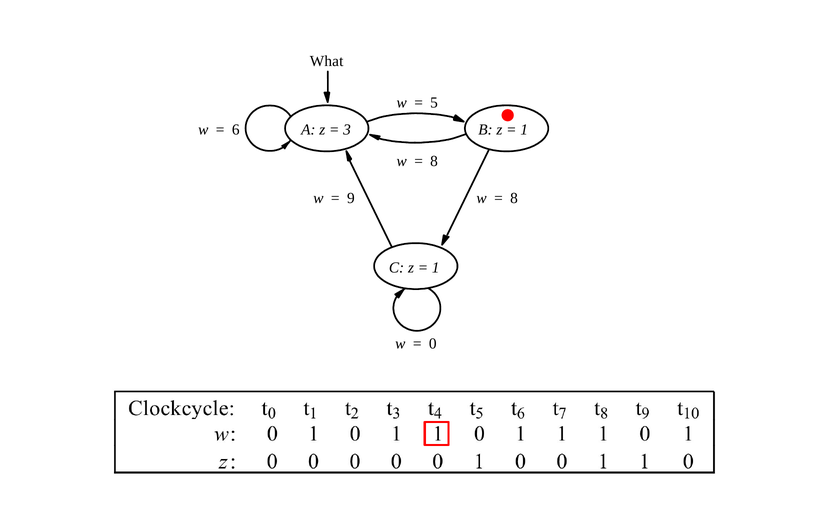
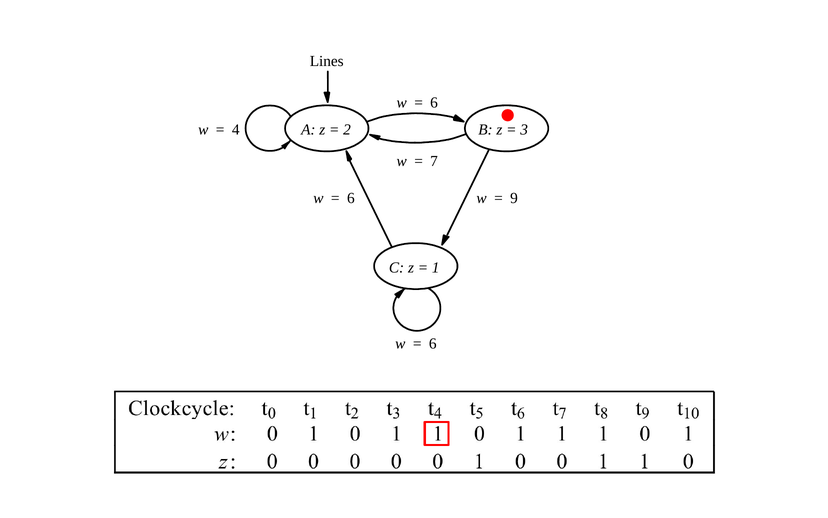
What: What -> Lines (327, 61)
5: 5 -> 6 (434, 103)
3: 3 -> 2 (347, 130)
1: 1 -> 3 (524, 130)
6: 6 -> 4 (236, 130)
8: 8 -> 7 (434, 161)
9: 9 -> 6 (351, 198)
8: 8 -> 9 (514, 198)
0: 0 -> 6 (433, 343)
